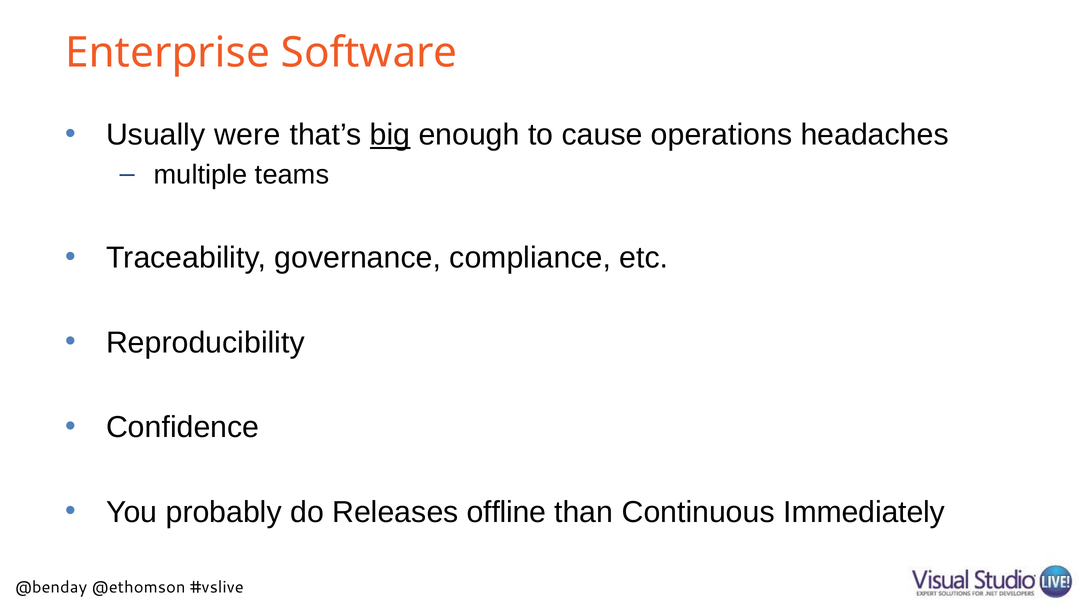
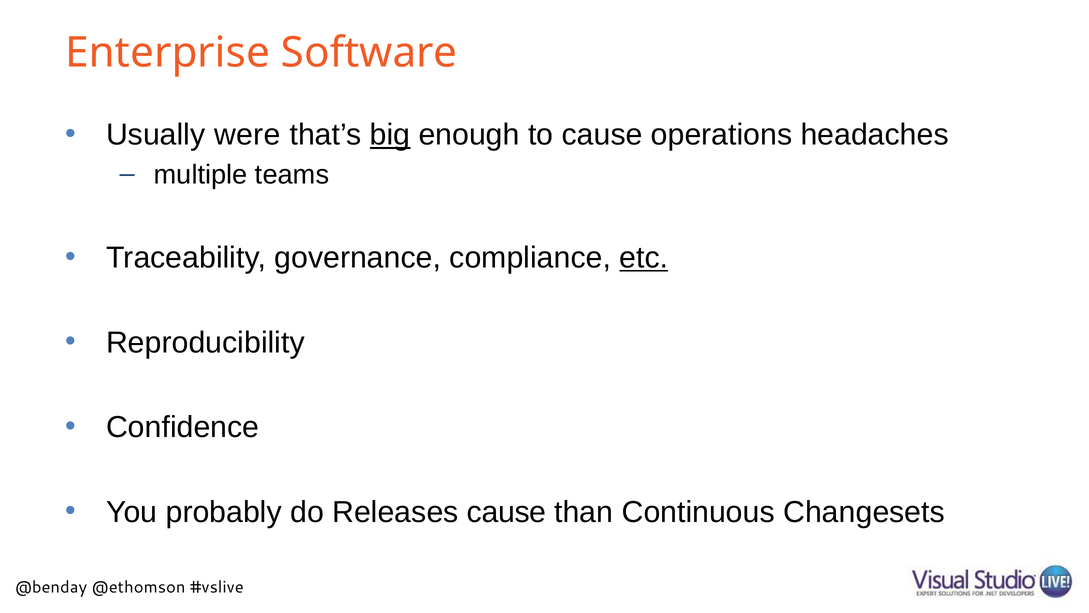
etc underline: none -> present (644, 258)
Releases offline: offline -> cause (506, 512)
Immediately: Immediately -> Changesets (864, 512)
